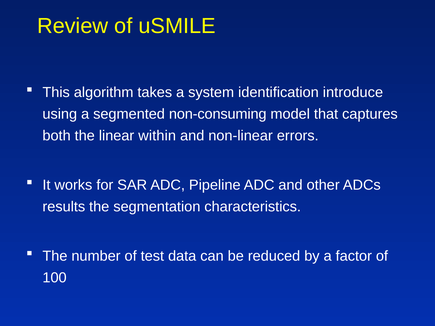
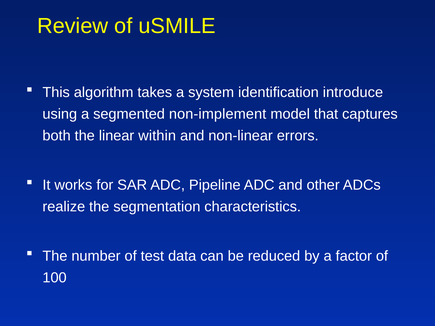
non-consuming: non-consuming -> non-implement (218, 114)
results: results -> realize (64, 207)
